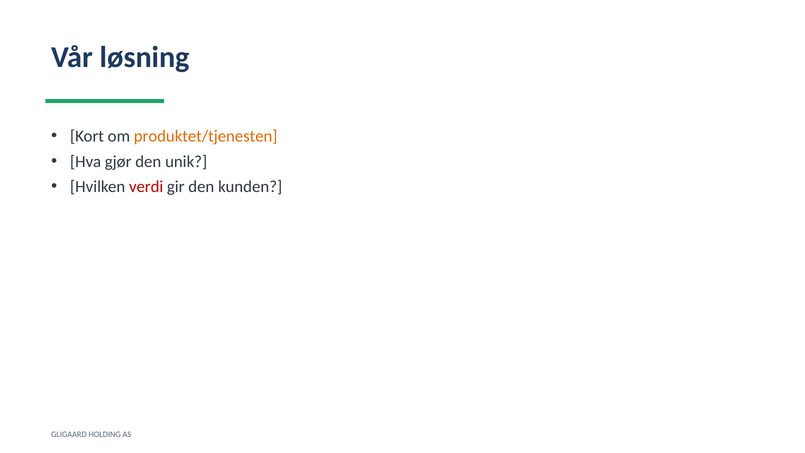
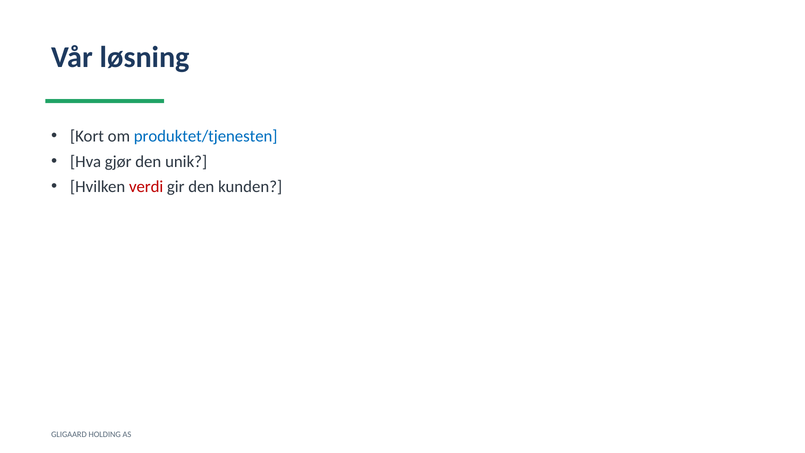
produktet/tjenesten colour: orange -> blue (206, 136)
